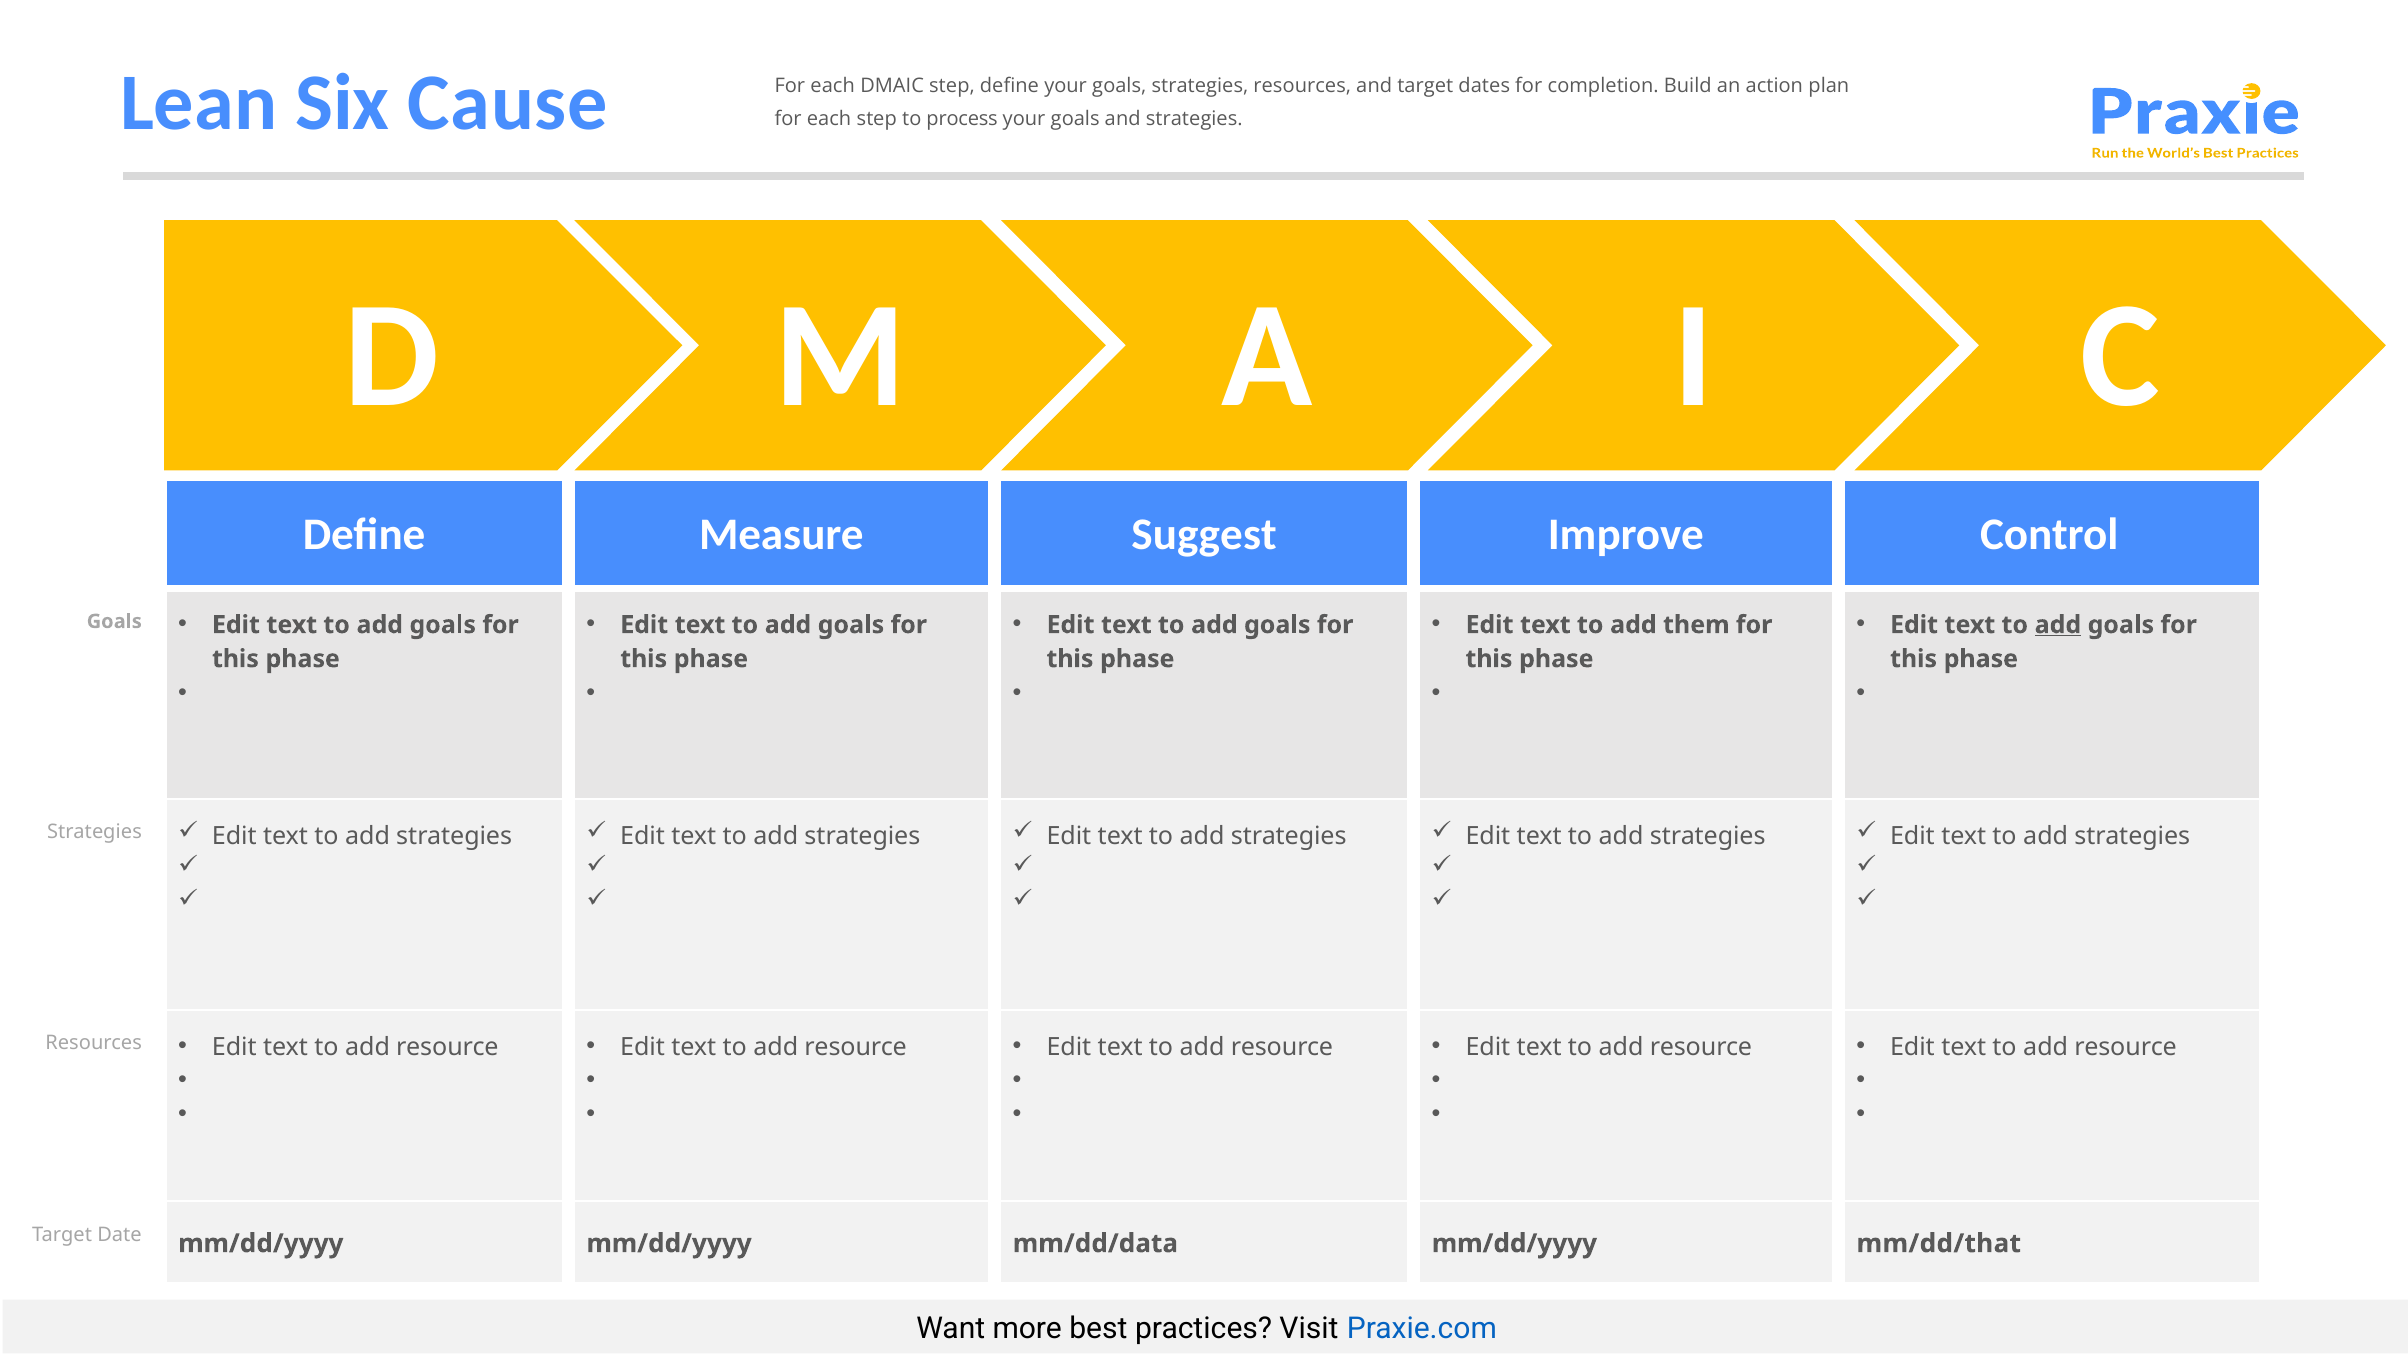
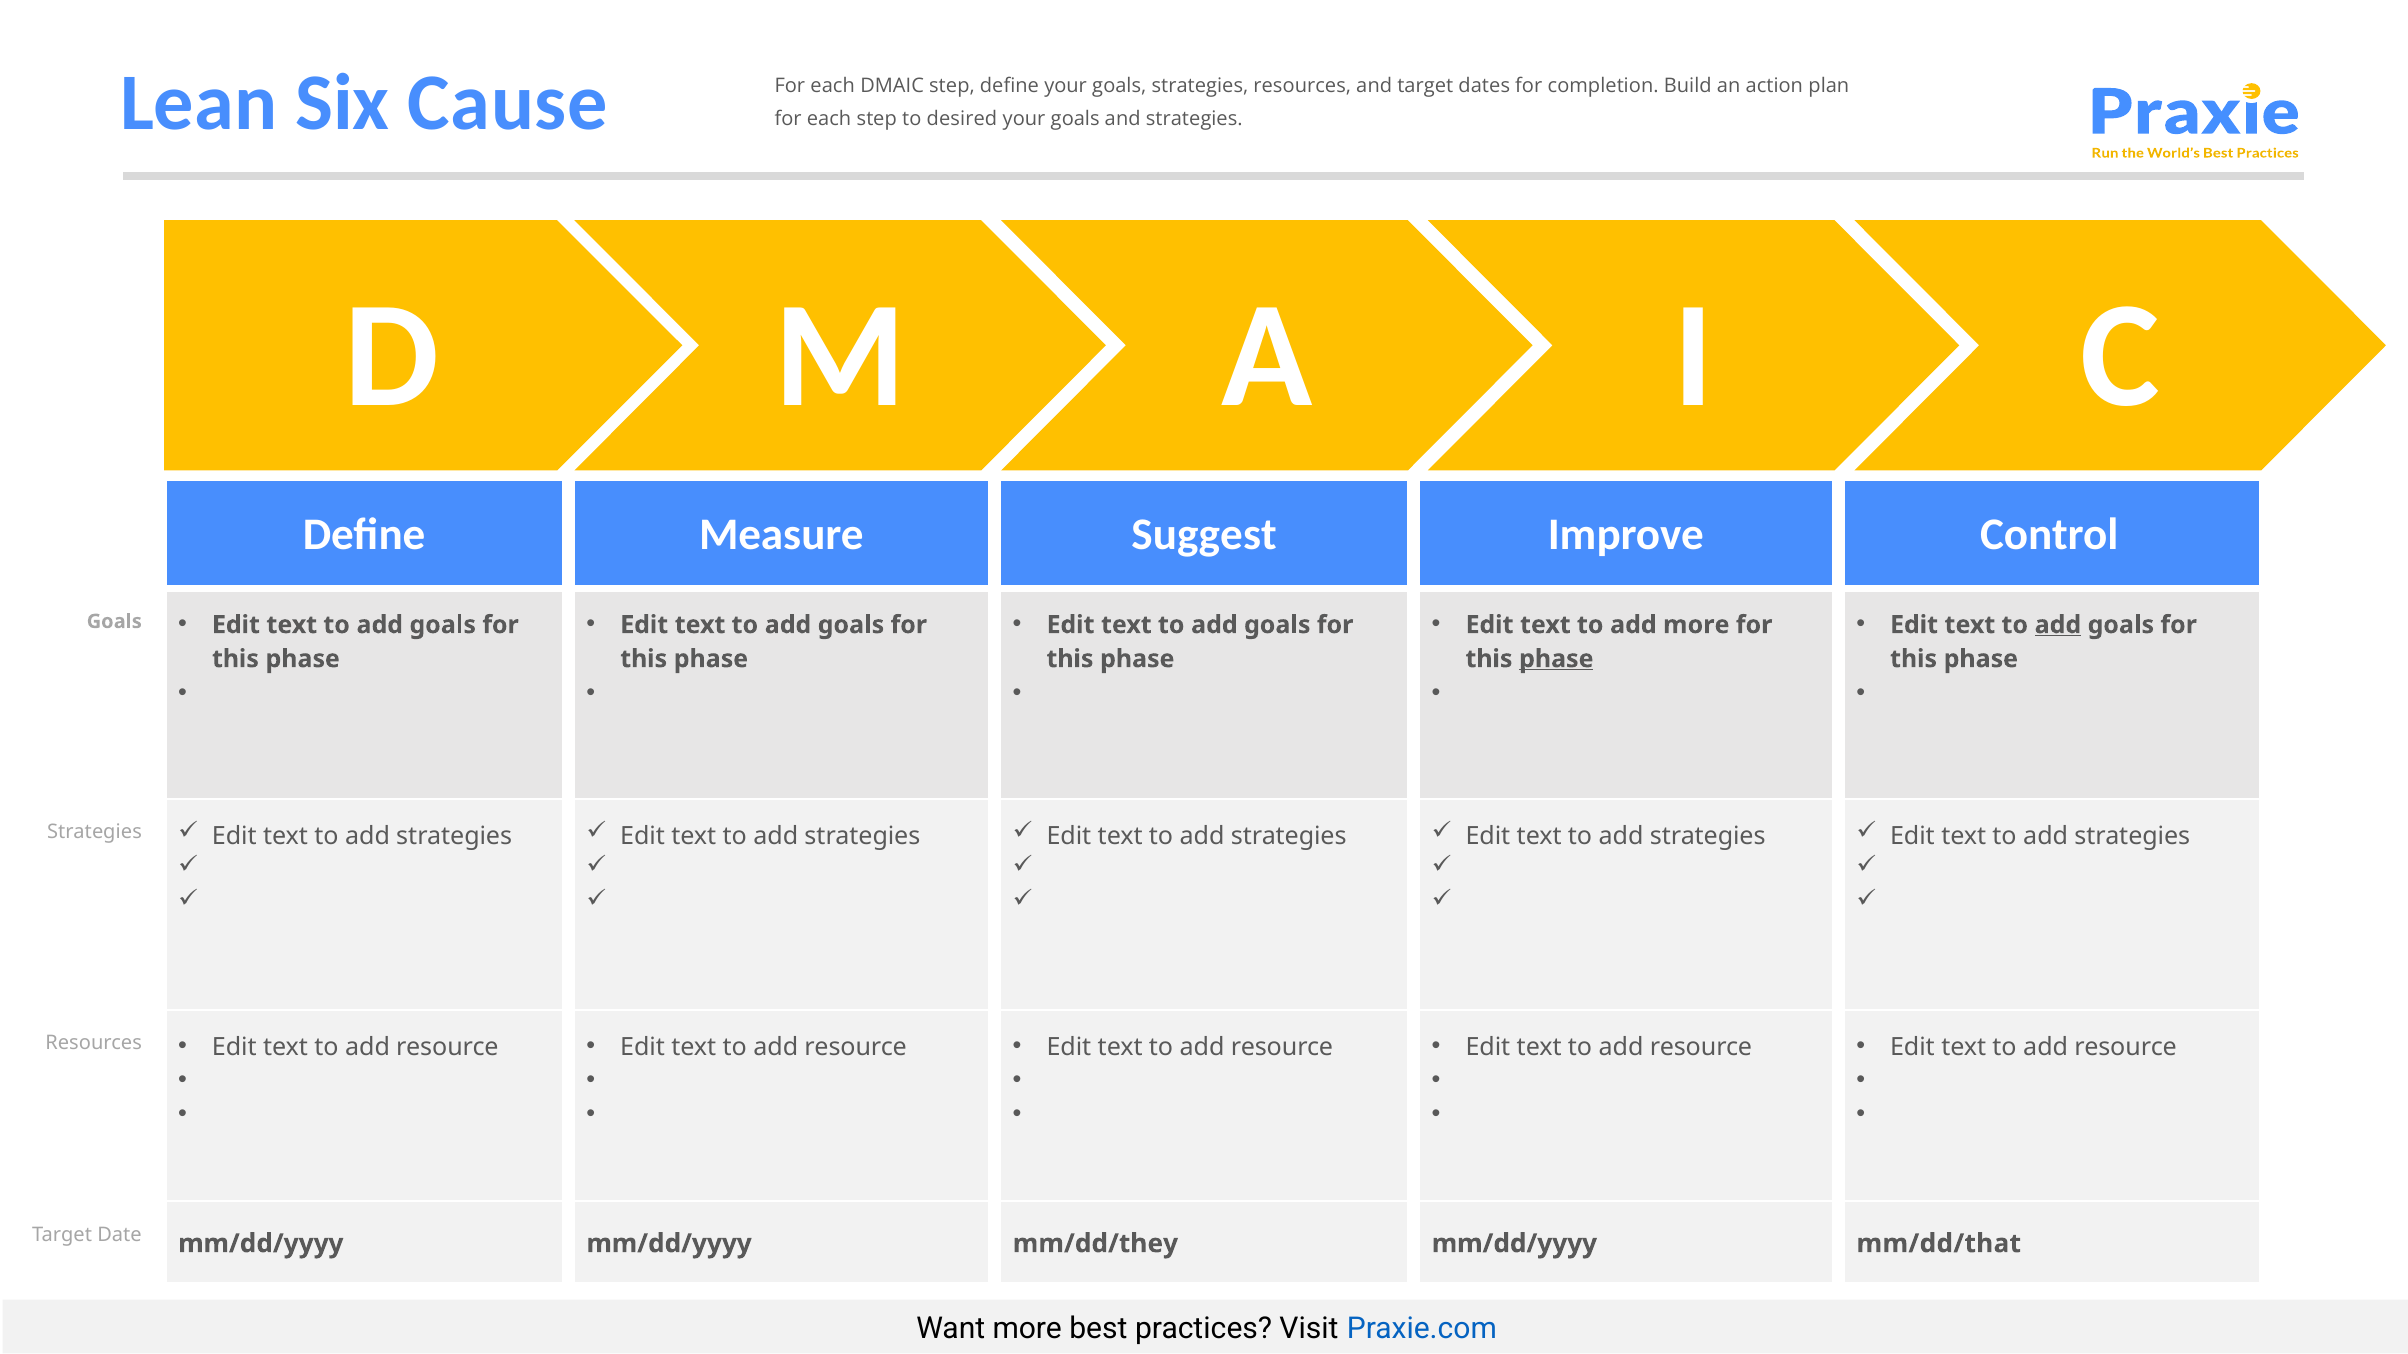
process: process -> desired (962, 119)
add them: them -> more (1696, 625)
phase underline: none -> present (1556, 659)
mm/dd/data: mm/dd/data -> mm/dd/they (1095, 1244)
